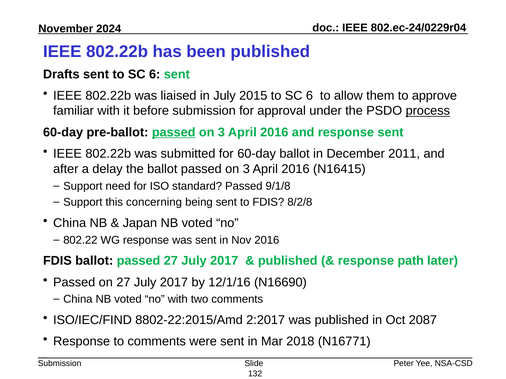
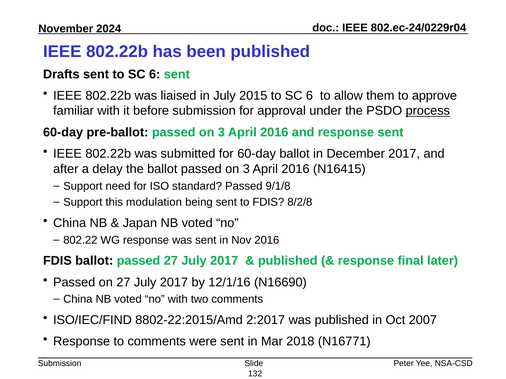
passed underline: present -> none (174, 132)
December 2011: 2011 -> 2017 (404, 154)
concerning: concerning -> modulation (154, 203)
path: path -> final (411, 261)
2087: 2087 -> 2007 (423, 320)
